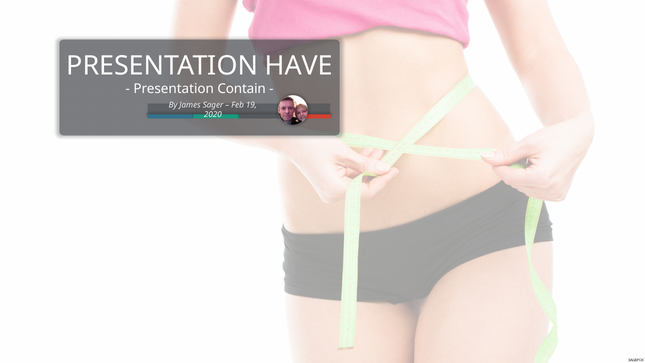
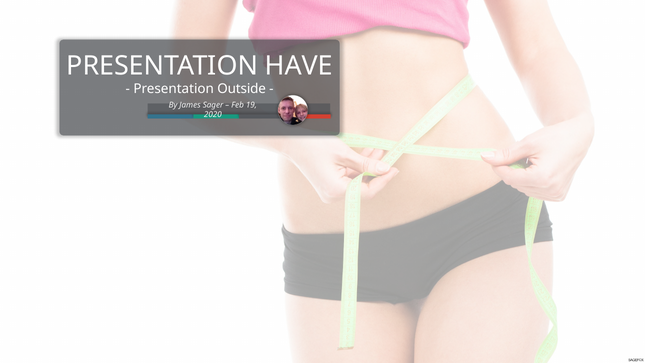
Contain: Contain -> Outside (242, 89)
